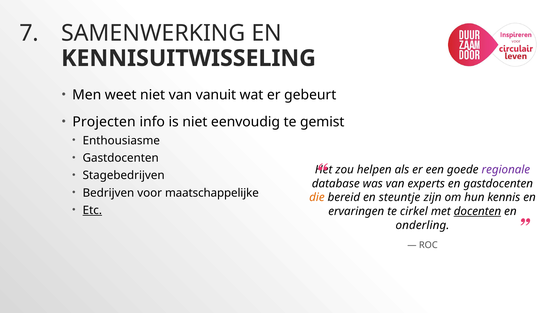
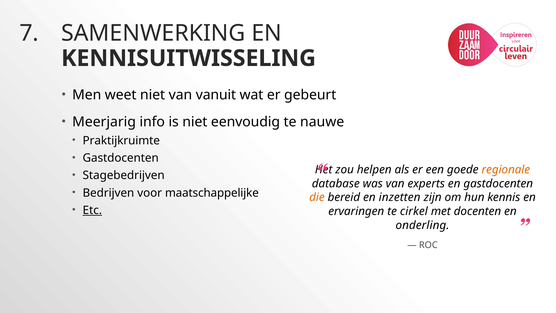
Projecten: Projecten -> Meerjarig (104, 122)
gemist: gemist -> nauwe (322, 122)
Enthousiasme: Enthousiasme -> Praktijkruimte (121, 141)
regionale colour: purple -> orange (506, 170)
steuntje: steuntje -> inzetten (400, 197)
docenten underline: present -> none (477, 211)
